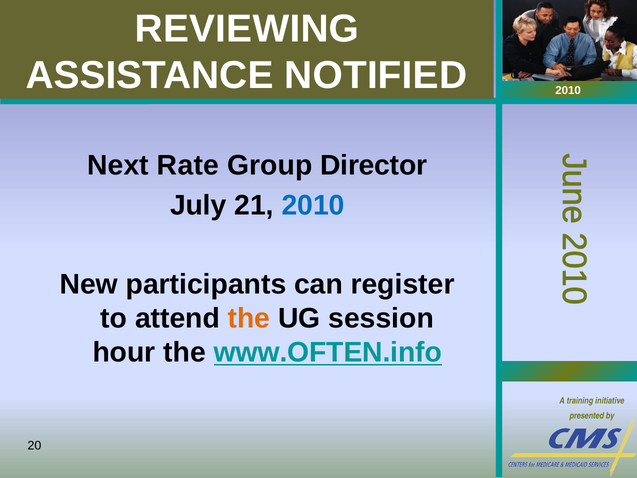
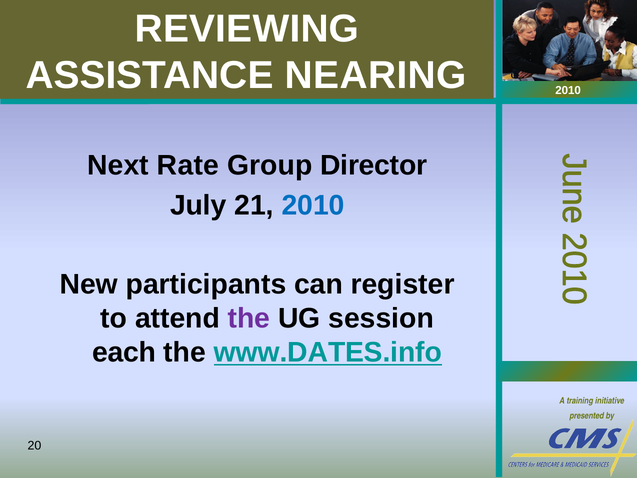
NOTIFIED: NOTIFIED -> NEARING (376, 75)
the colour: orange -> purple (249, 318)
hour: hour -> each (124, 352)
www.OFTEN.info: www.OFTEN.info -> www.DATES.info (328, 352)
